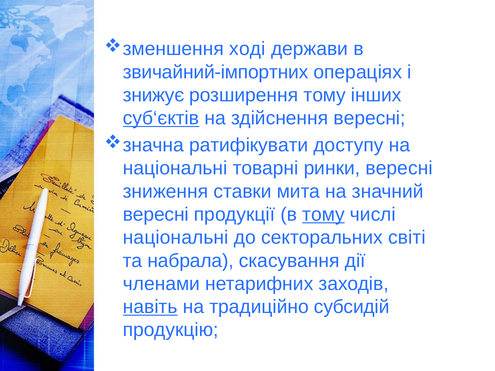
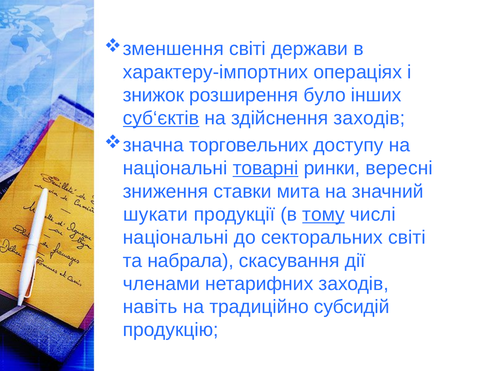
ході: ході -> світі (248, 49)
звичайний-імпортних: звичайний-імпортних -> характеру-імпортних (216, 72)
знижує: знижує -> знижок (153, 95)
розширення тому: тому -> було (325, 95)
здійснення вересні: вересні -> заходів (369, 118)
ратифікувати: ратифікувати -> торговельних (249, 145)
товарні underline: none -> present (266, 168)
вересні: вересні -> шукати (156, 215)
навіть underline: present -> none (150, 307)
